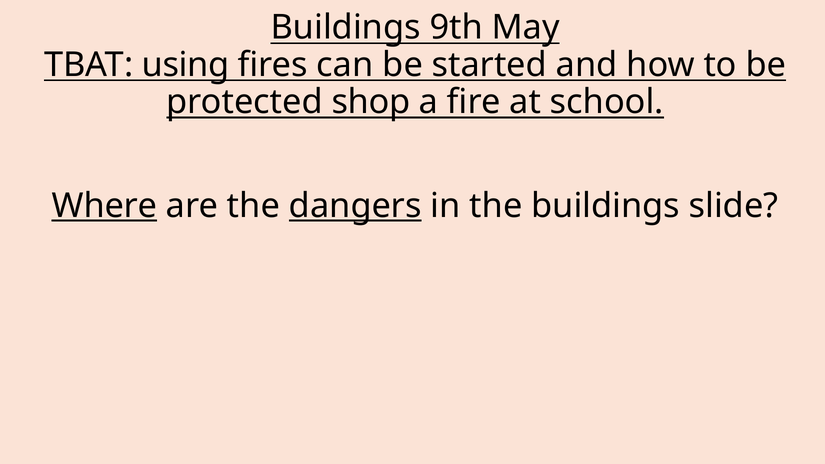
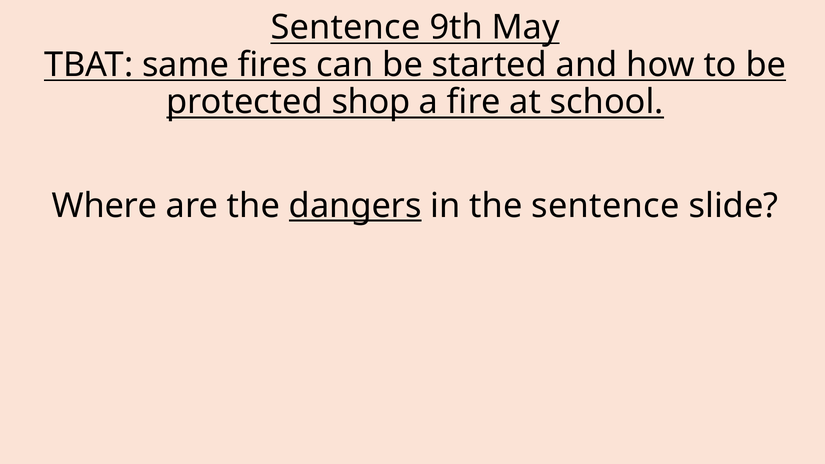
Buildings: Buildings -> Sentence (346, 28)
using: using -> same (186, 65)
Where underline: present -> none (104, 206)
the buildings: buildings -> sentence (605, 206)
